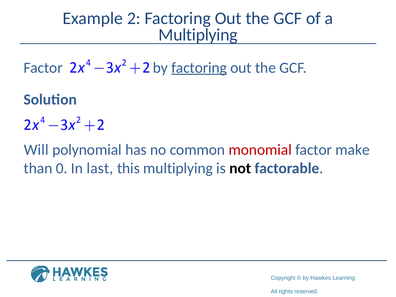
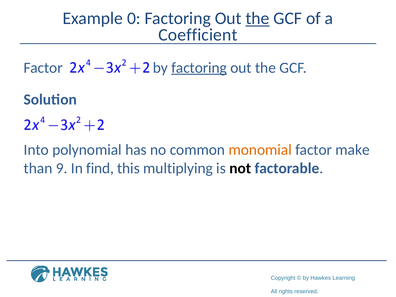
2: 2 -> 0 (134, 18)
the underline: none -> present (258, 18)
Multiplying: Multiplying -> Coefficient (198, 35)
Will: Will -> Into (36, 150)
monomial colour: red -> orange (260, 150)
0: 0 -> 9 (62, 168)
last: last -> find (100, 168)
